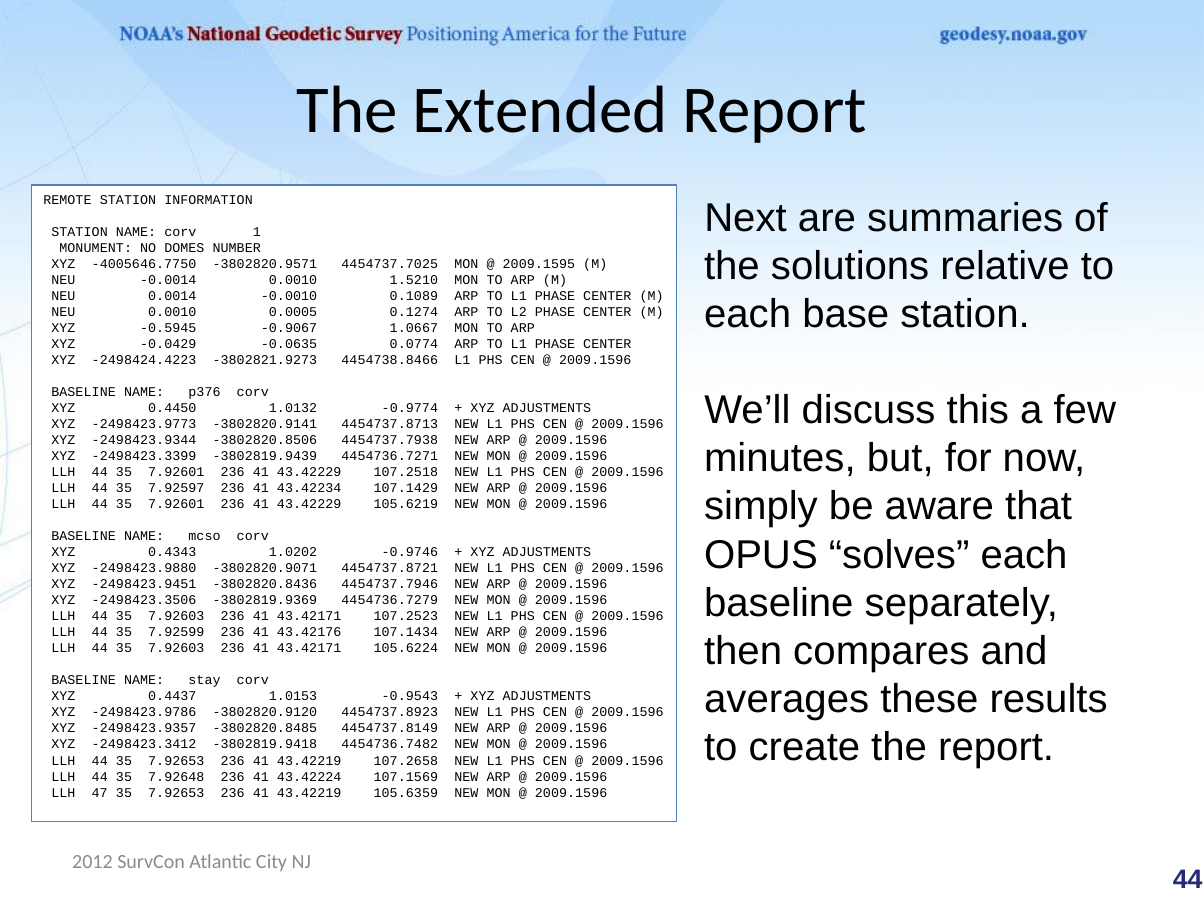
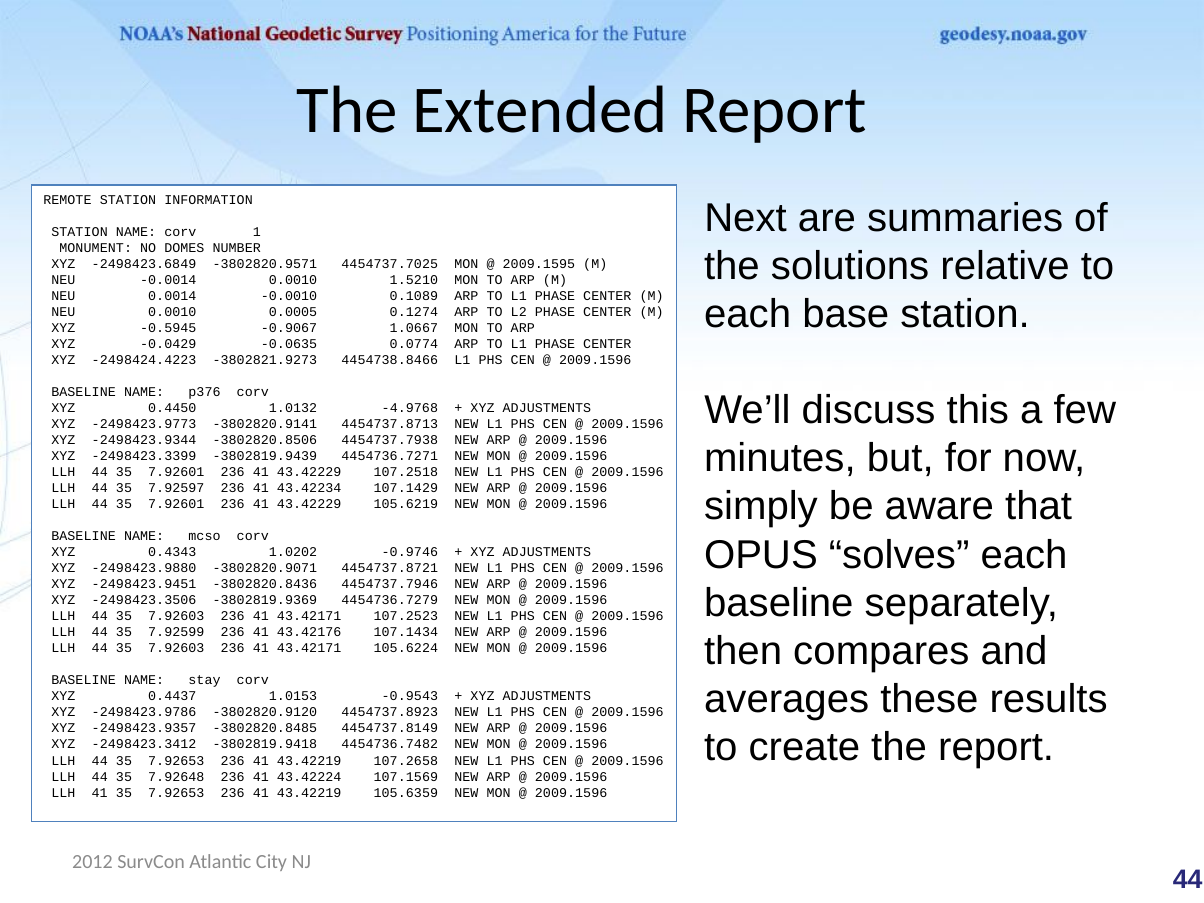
-4005646.7750: -4005646.7750 -> -2498423.6849 (144, 264)
-0.9774: -0.9774 -> -4.9768 (410, 408)
LLH 47: 47 -> 41 (100, 793)
